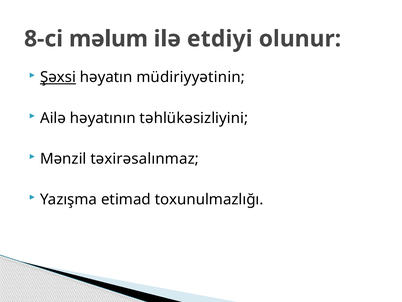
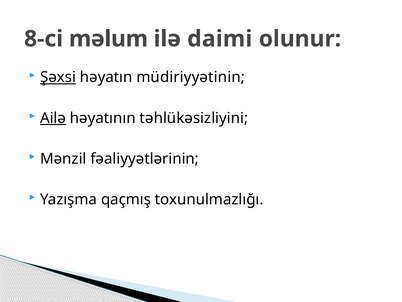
etdiyi: etdiyi -> daimi (220, 39)
Ailə underline: none -> present (53, 118)
təxirəsalınmaz: təxirəsalınmaz -> fəaliyyətlərinin (145, 159)
etimad: etimad -> qaçmış (126, 199)
